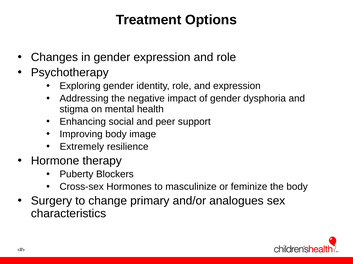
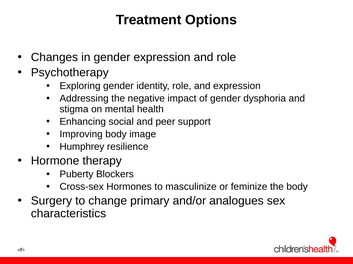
Extremely: Extremely -> Humphrey (82, 147)
